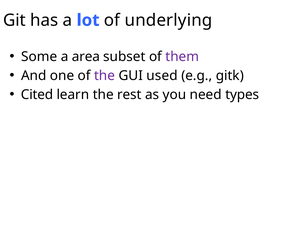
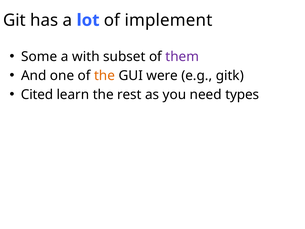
underlying: underlying -> implement (169, 20)
area: area -> with (86, 57)
the colour: purple -> orange (105, 75)
used: used -> were (162, 75)
